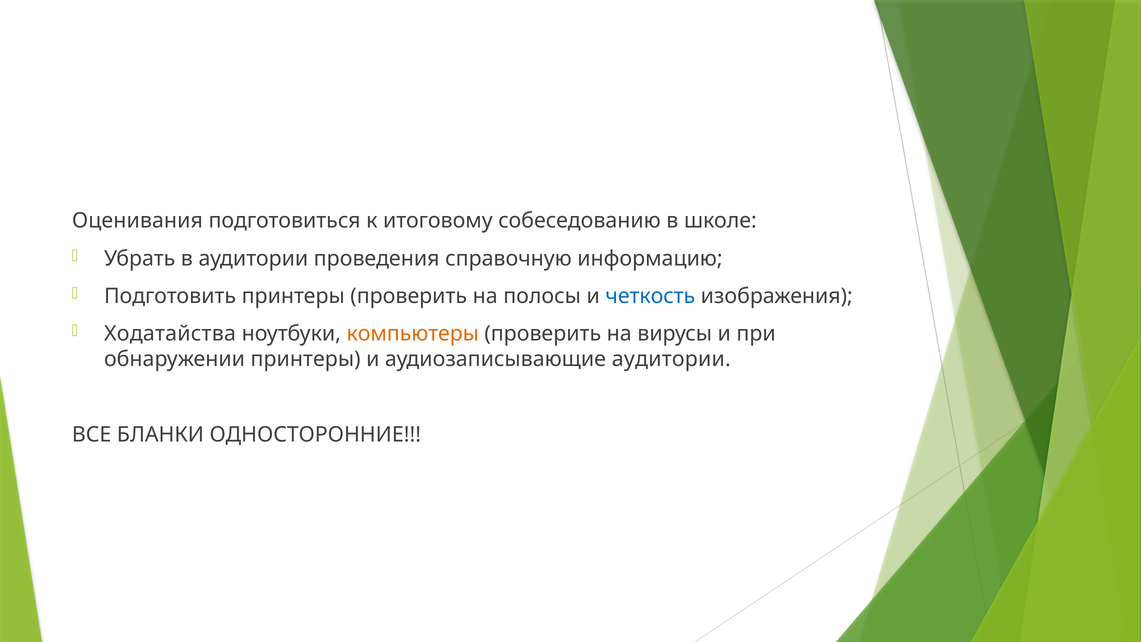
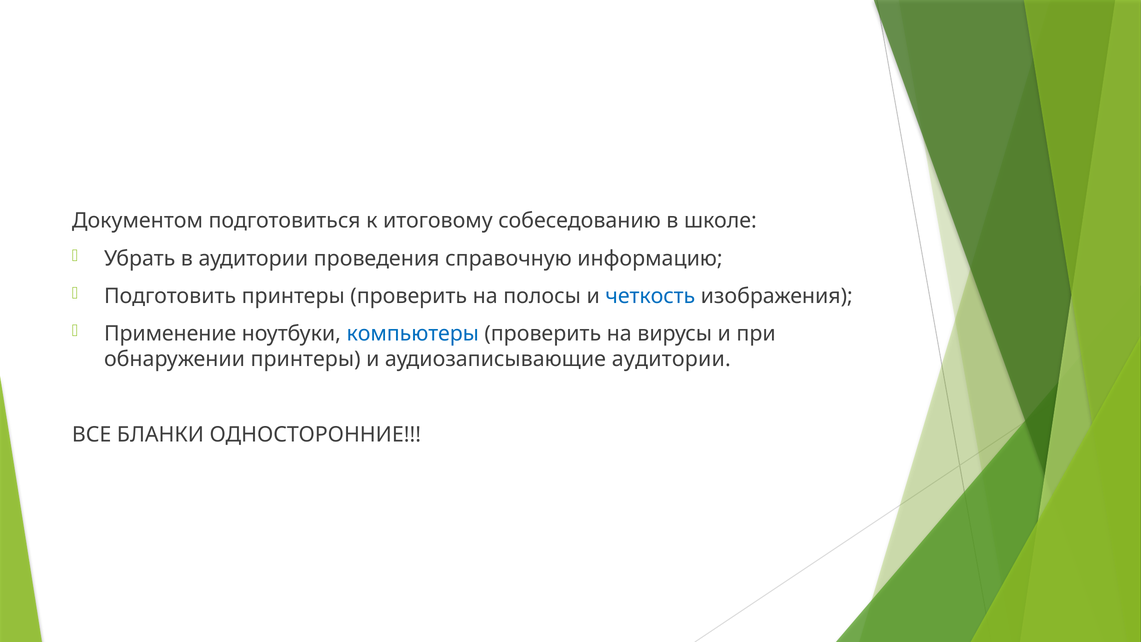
Оценивания: Оценивания -> Документом (137, 221)
Ходатайства: Ходатайства -> Применение (170, 334)
компьютеры colour: orange -> blue (413, 334)
